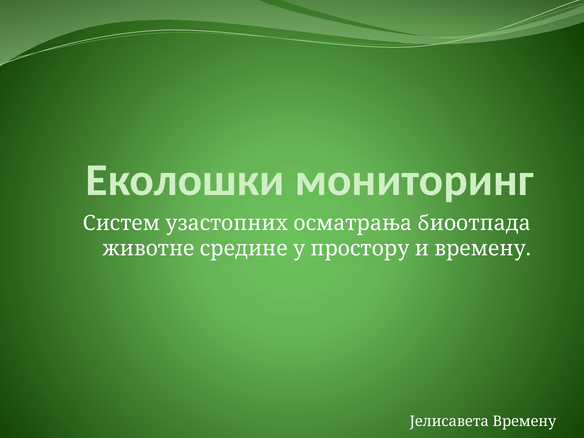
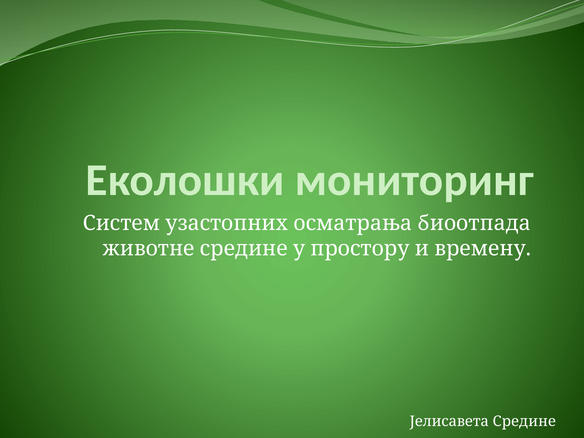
Јелисавета Времену: Времену -> Средине (524, 421)
